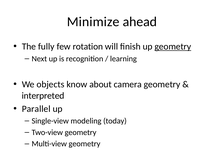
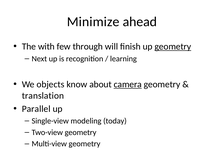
fully: fully -> with (46, 47)
rotation: rotation -> through (88, 47)
camera underline: none -> present (128, 84)
interpreted: interpreted -> translation (43, 96)
